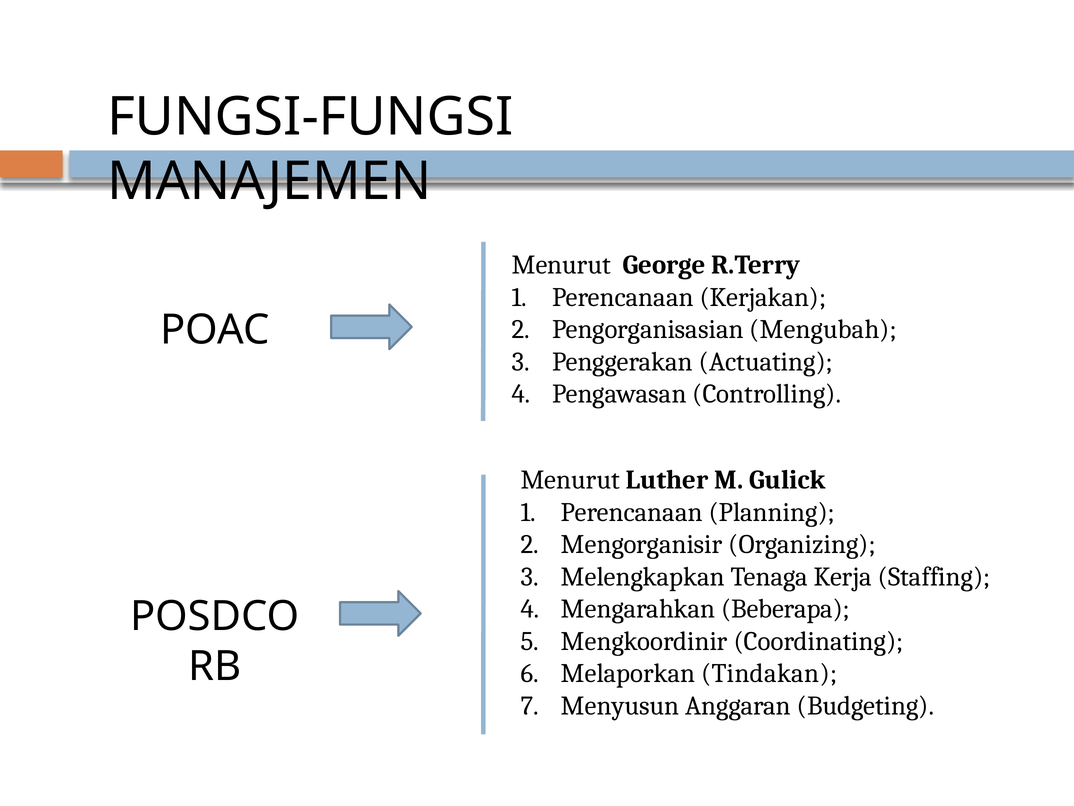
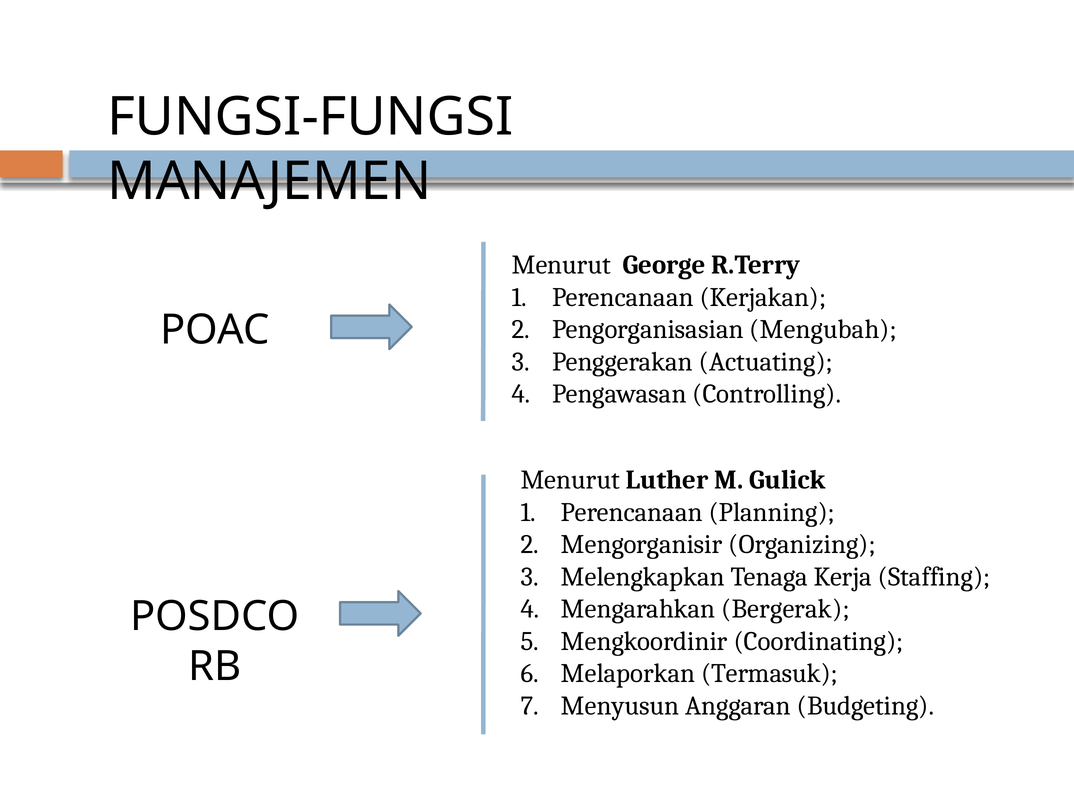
Beberapa: Beberapa -> Bergerak (785, 609)
Tindakan: Tindakan -> Termasuk (769, 673)
